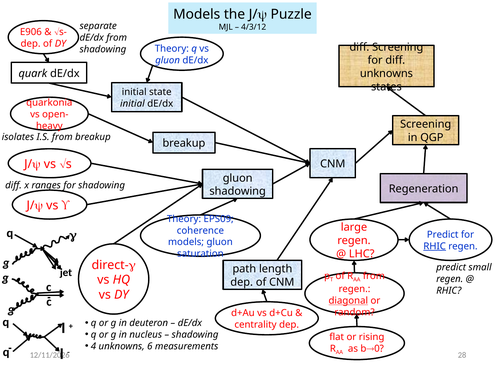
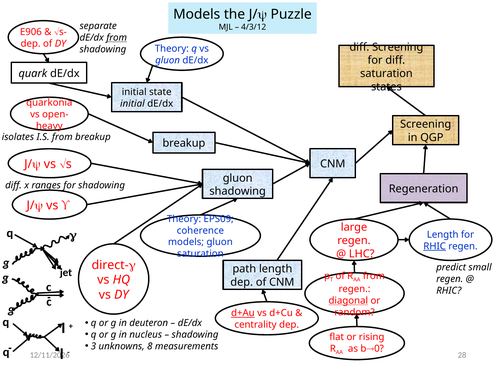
from underline: none -> present (117, 38)
unknowns: unknowns -> saturation (386, 73)
Predict: Predict -> Length (443, 235)
d+Au underline: none -> present (243, 313)
4: 4 -> 3 (93, 346)
6: 6 -> 8 (150, 346)
